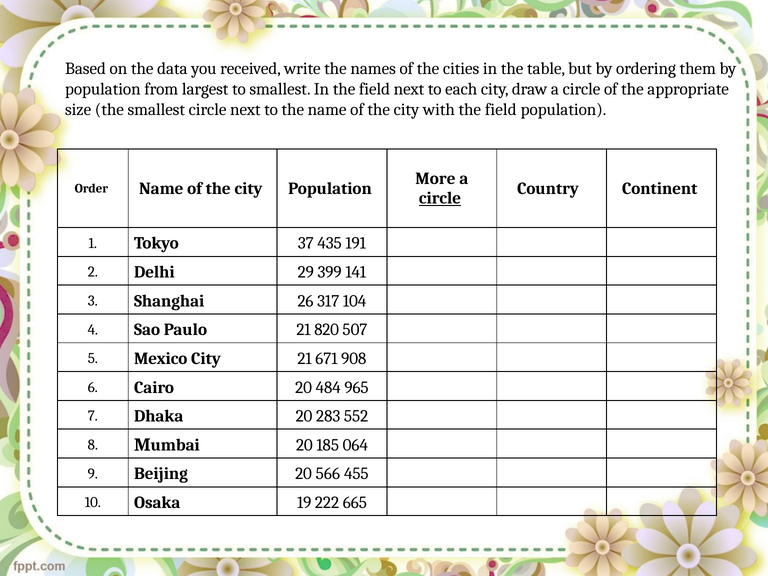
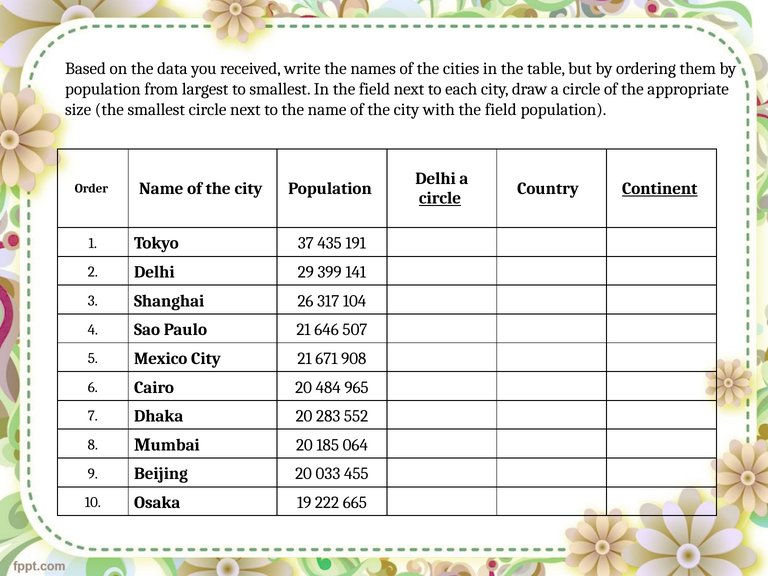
More: More -> Delhi (436, 179)
Continent underline: none -> present (660, 189)
820: 820 -> 646 (327, 330)
566: 566 -> 033 (328, 474)
